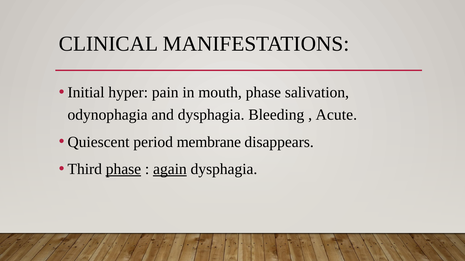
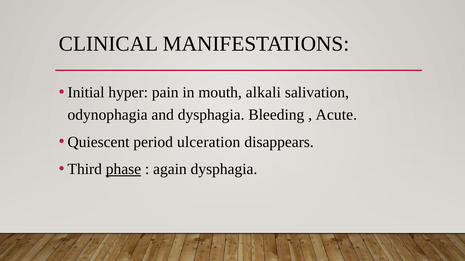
mouth phase: phase -> alkali (263, 93)
membrane: membrane -> ulceration (209, 142)
again underline: present -> none (170, 169)
